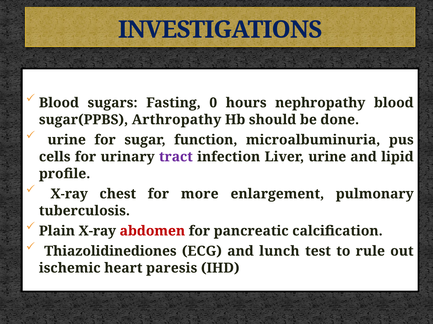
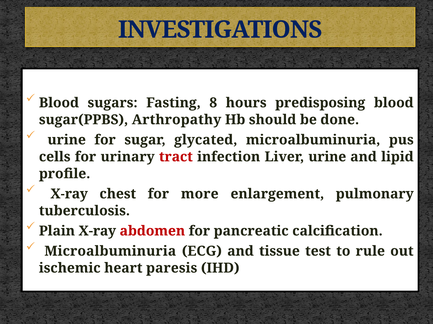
0: 0 -> 8 (213, 103)
nephropathy: nephropathy -> predisposing (320, 103)
function: function -> glycated (206, 140)
tract colour: purple -> red (176, 157)
Thiazolidinediones: Thiazolidinediones -> Microalbuminuria (110, 252)
lunch: lunch -> tissue (279, 252)
